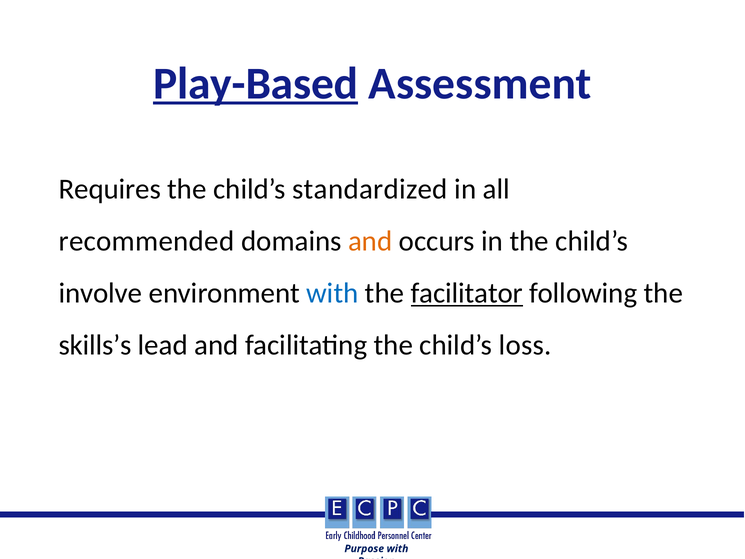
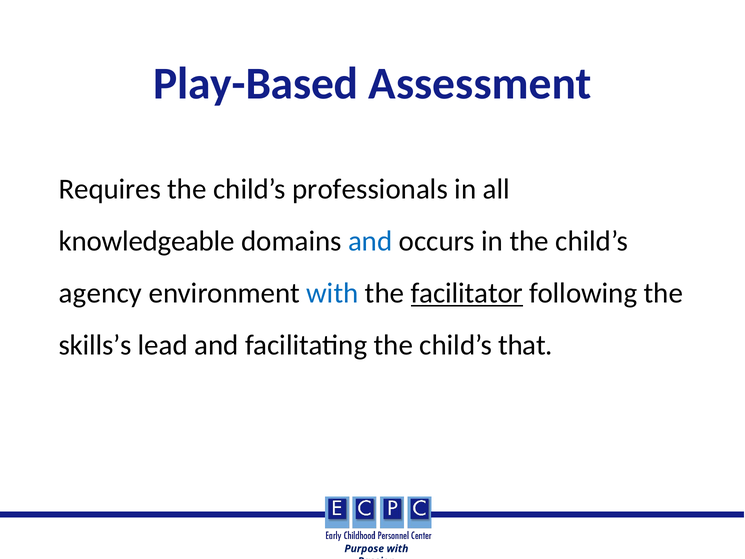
Play-Based underline: present -> none (256, 83)
standardized: standardized -> professionals (370, 189)
recommended: recommended -> knowledgeable (147, 241)
and colour: orange -> blue (370, 241)
involve: involve -> agency (100, 293)
loss: loss -> that (525, 345)
